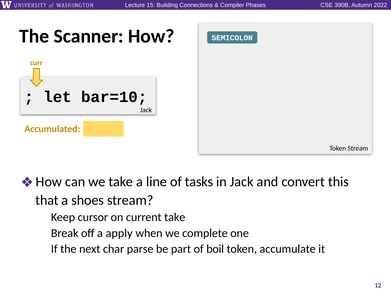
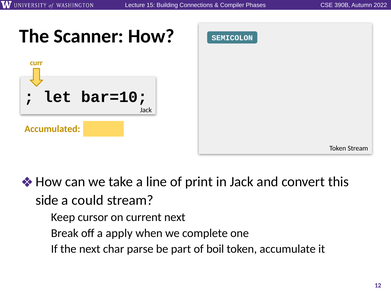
tasks: tasks -> print (199, 182)
that: that -> side (47, 200)
shoes: shoes -> could (88, 200)
current take: take -> next (175, 217)
